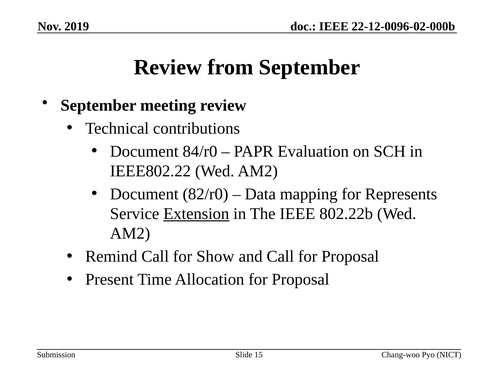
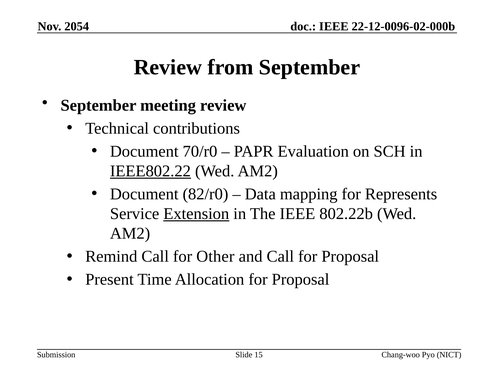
2019: 2019 -> 2054 (77, 26)
84/r0: 84/r0 -> 70/r0 (200, 151)
IEEE802.22 underline: none -> present (150, 171)
Show: Show -> Other (215, 257)
